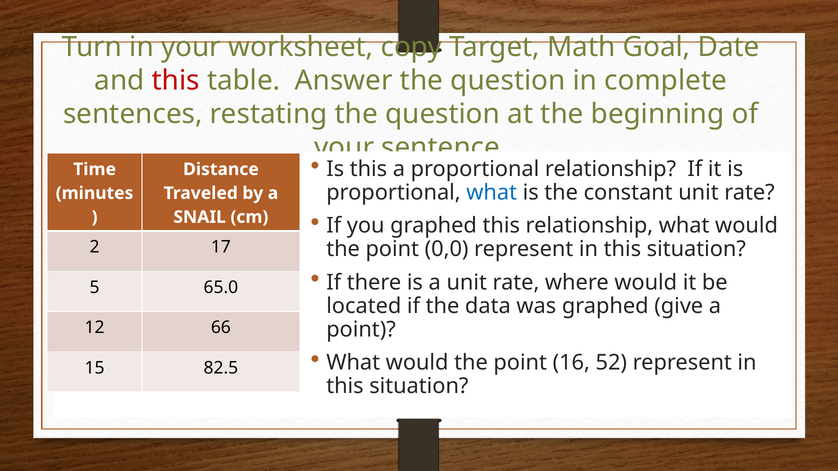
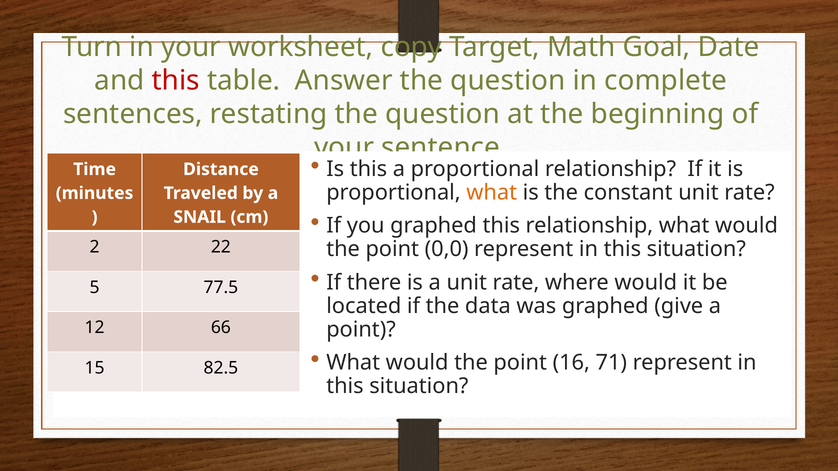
what colour: blue -> orange (492, 193)
17: 17 -> 22 (221, 247)
65.0: 65.0 -> 77.5 (221, 288)
52: 52 -> 71 (611, 363)
